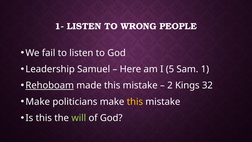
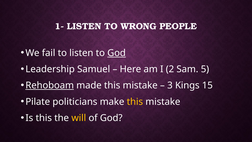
God underline: none -> present (117, 53)
5: 5 -> 2 (170, 69)
1: 1 -> 5 (205, 69)
2: 2 -> 3 (170, 85)
32: 32 -> 15 (207, 85)
Make: Make -> Pilate (38, 102)
will colour: light green -> yellow (79, 118)
